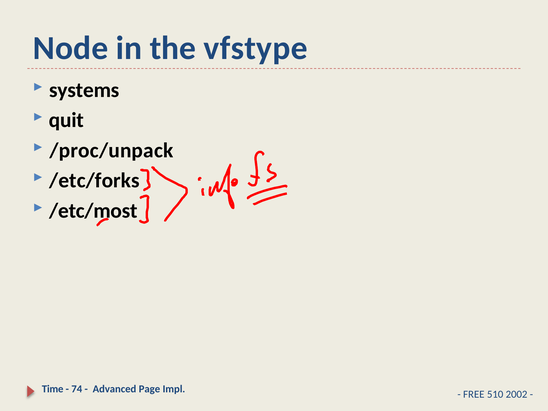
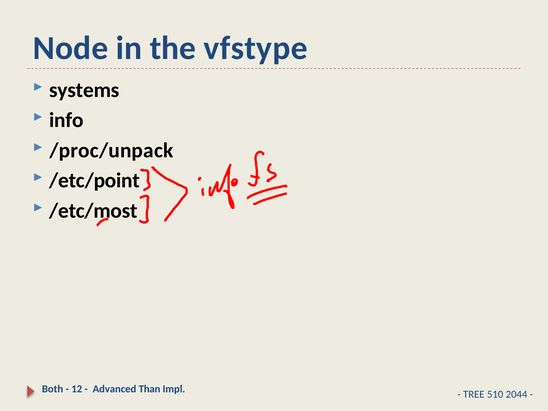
quit: quit -> info (66, 120)
/etc/forks: /etc/forks -> /etc/point (95, 181)
Time: Time -> Both (53, 389)
74: 74 -> 12 (77, 389)
Page: Page -> Than (149, 389)
FREE: FREE -> TREE (474, 394)
2002: 2002 -> 2044 (517, 394)
